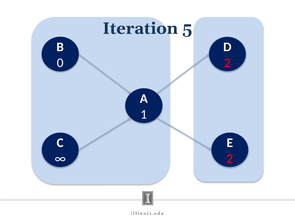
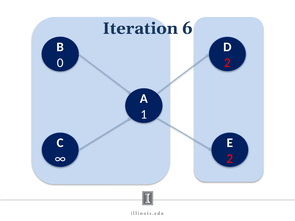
5: 5 -> 6 (187, 28)
